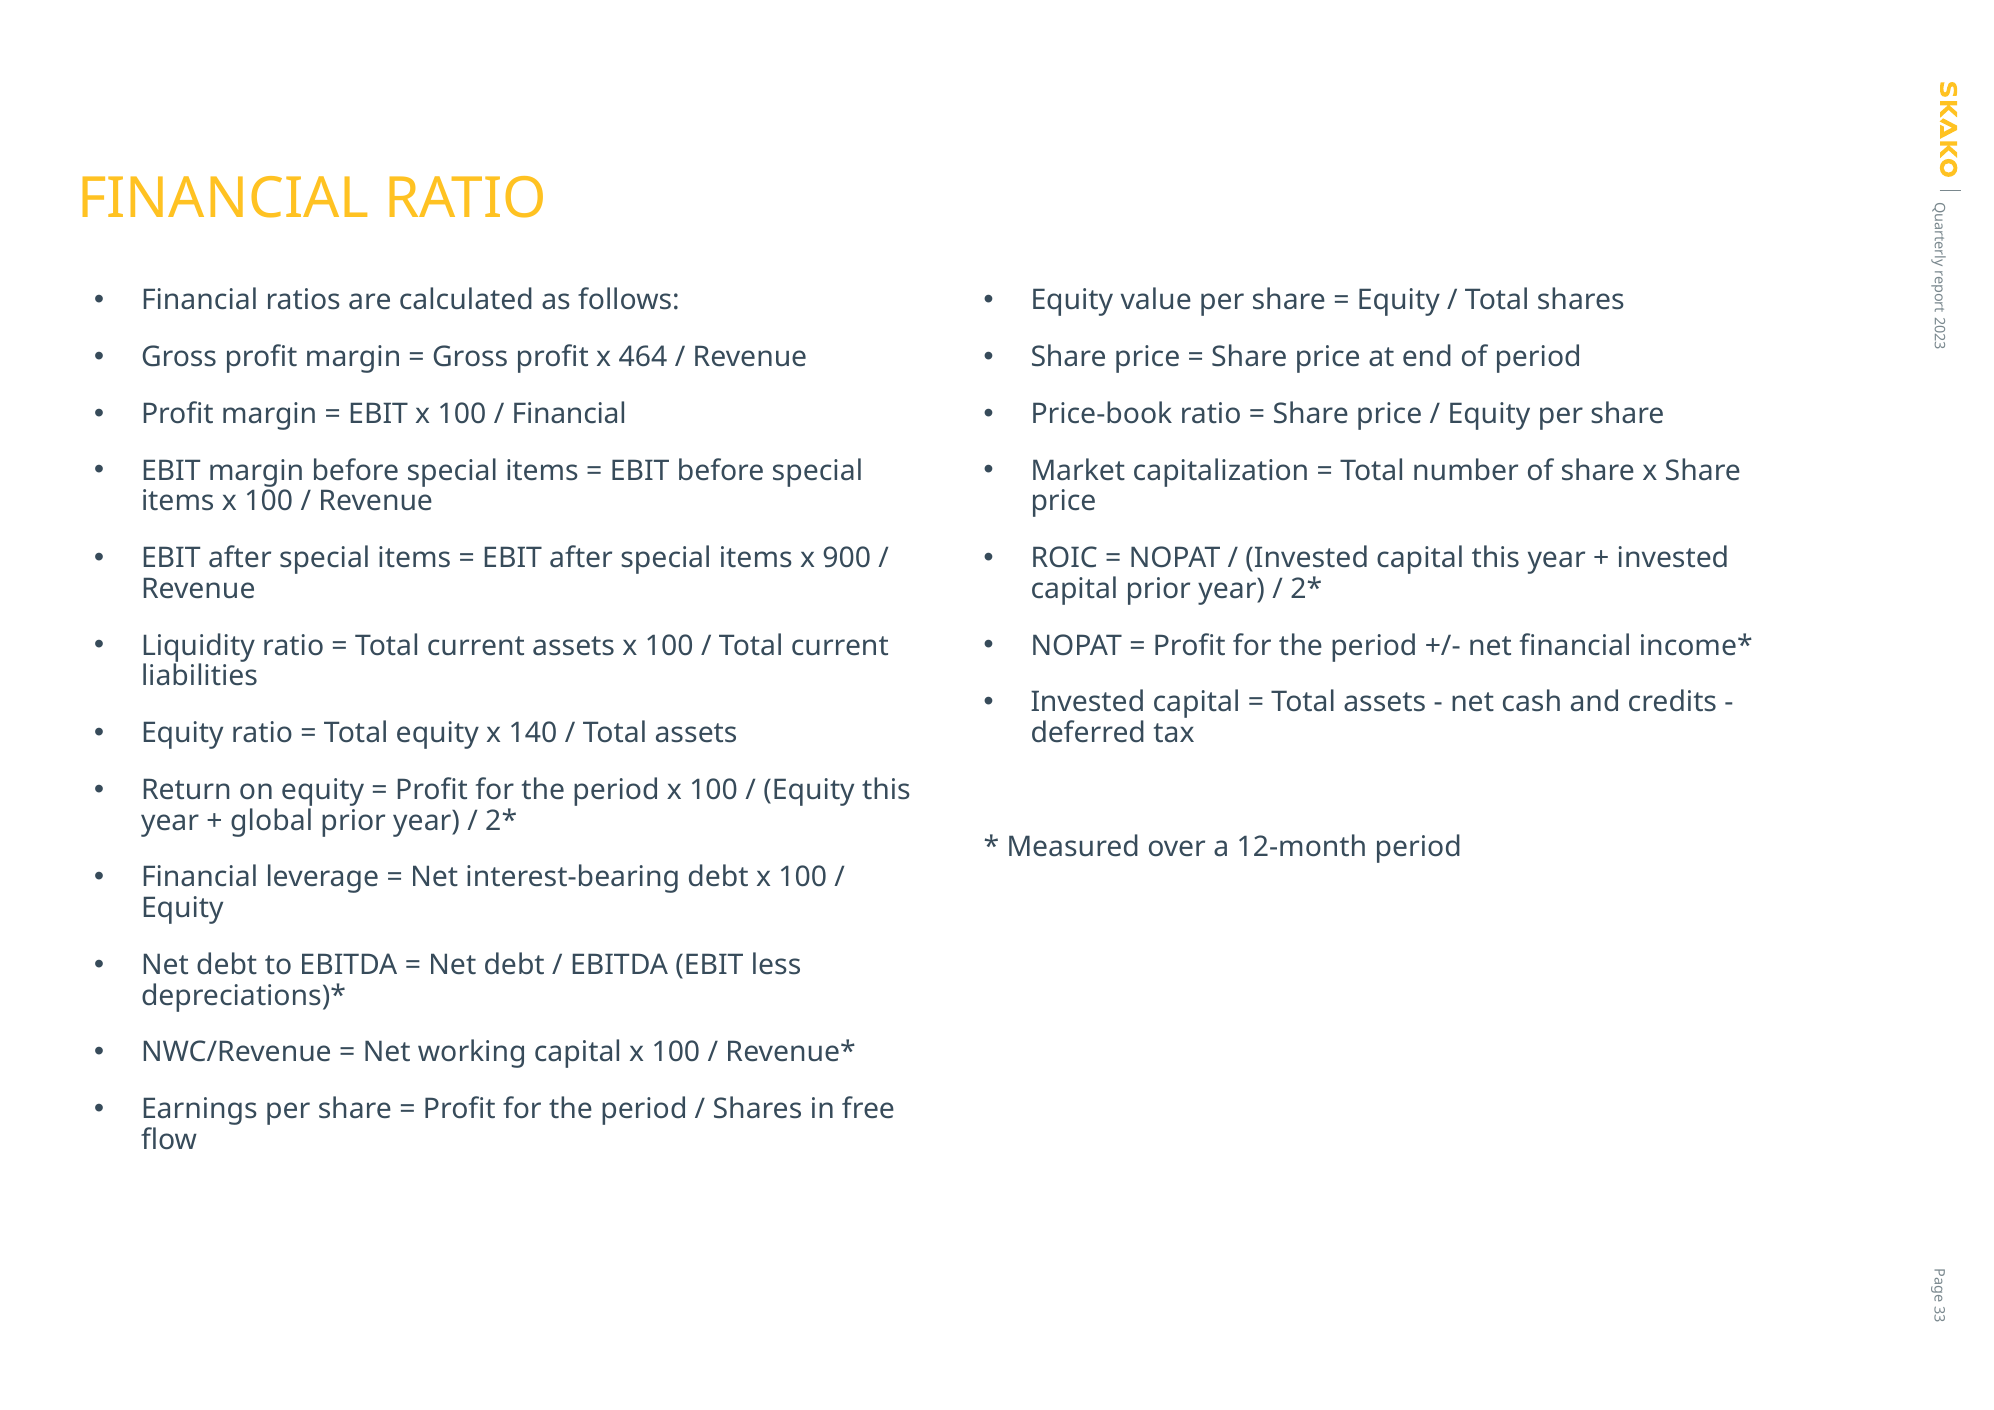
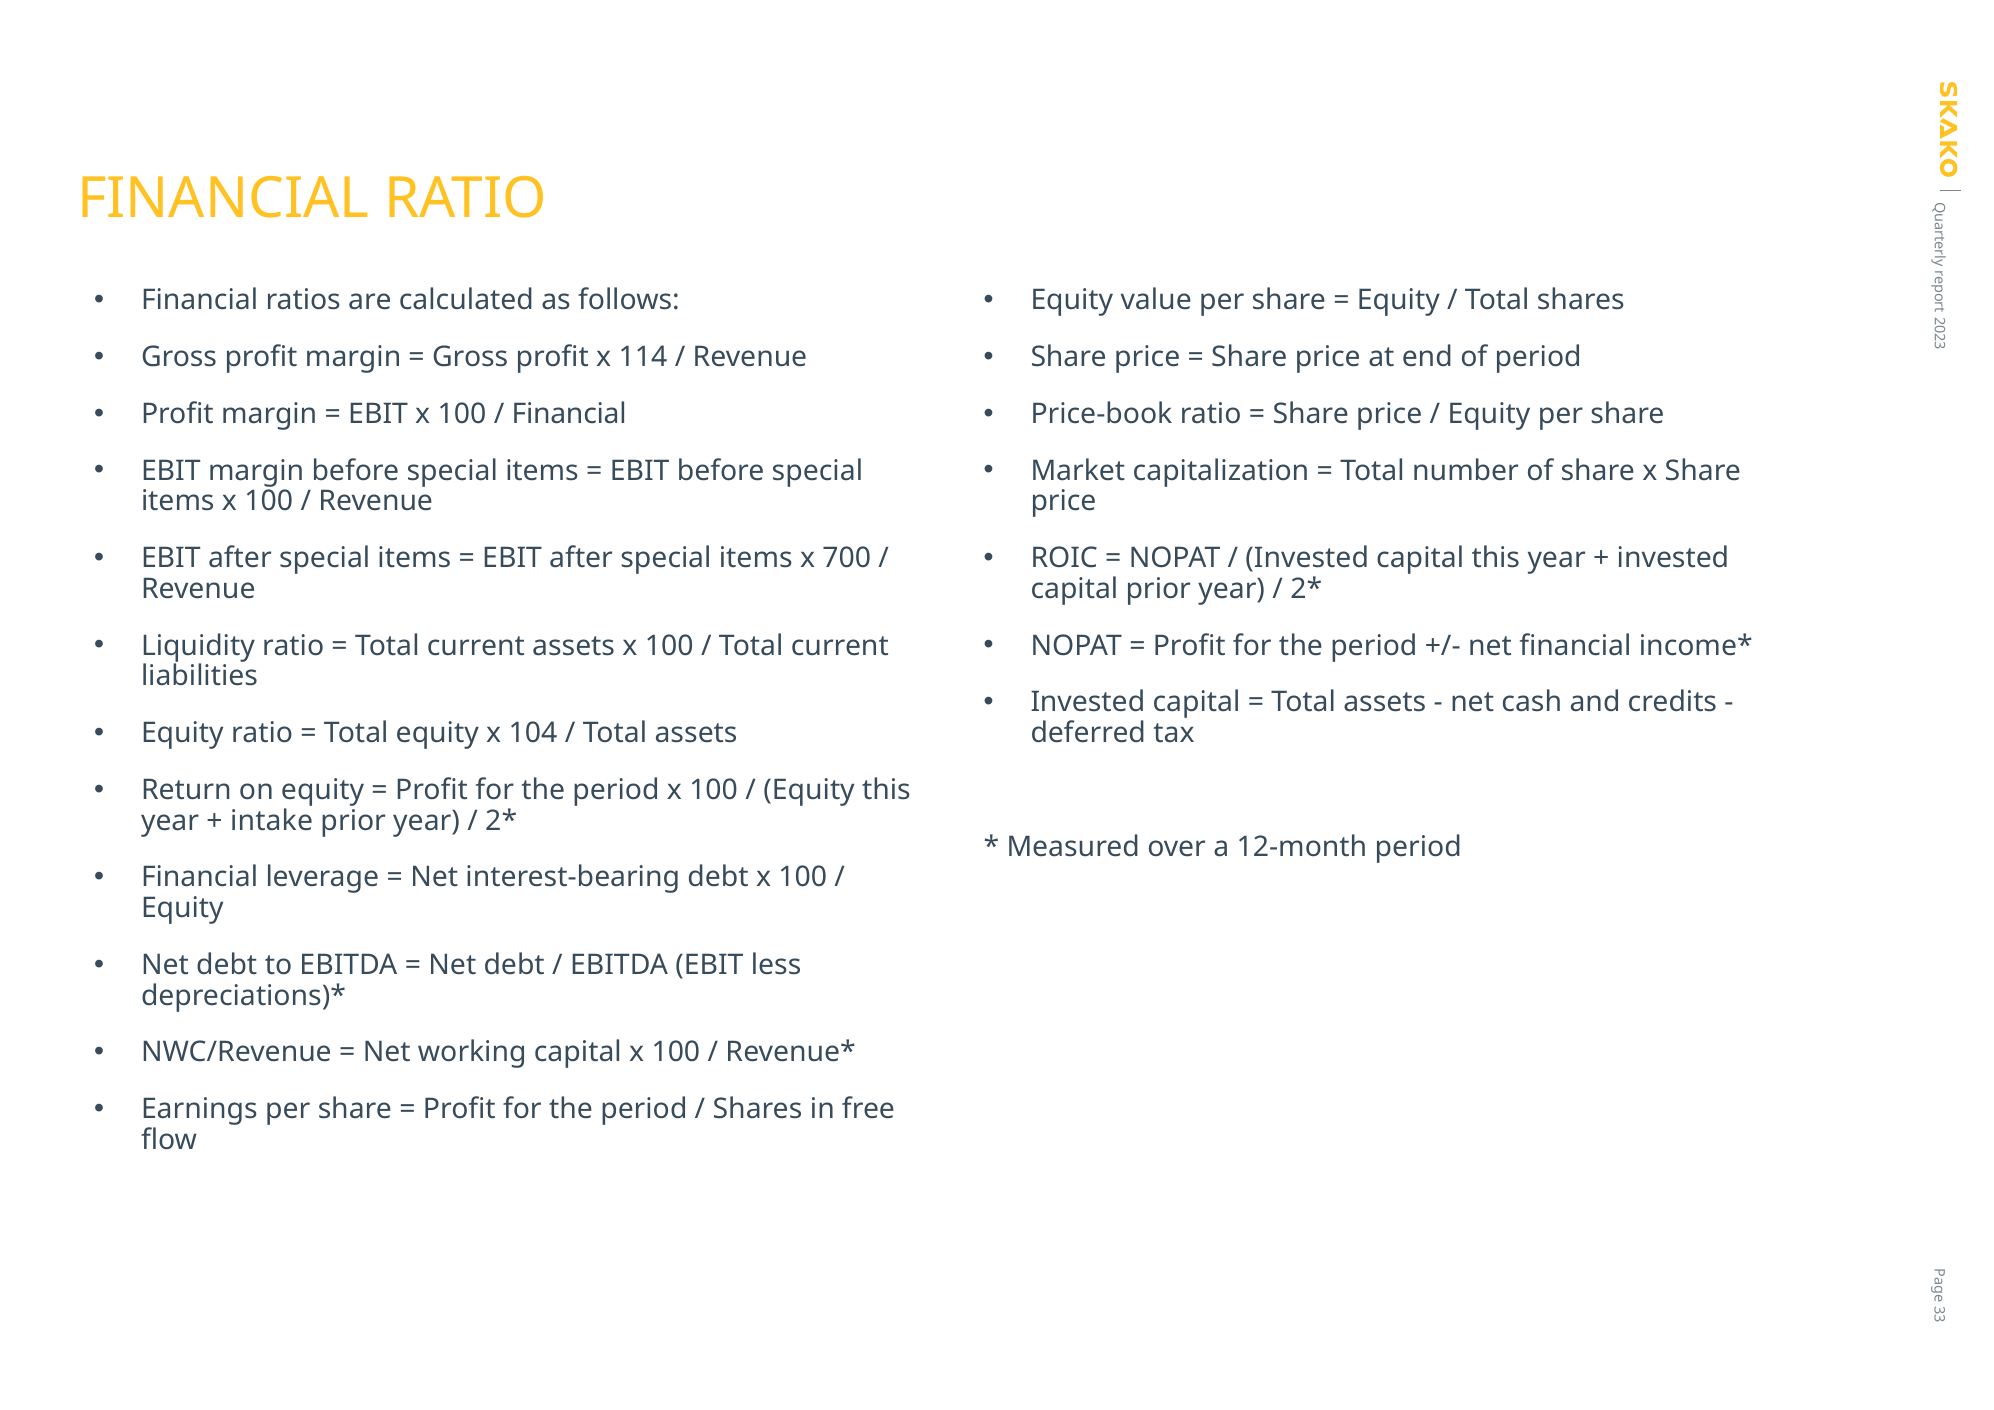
464: 464 -> 114 (643, 357)
900: 900 -> 700 (847, 558)
140: 140 -> 104 (533, 733)
global: global -> intake (272, 821)
